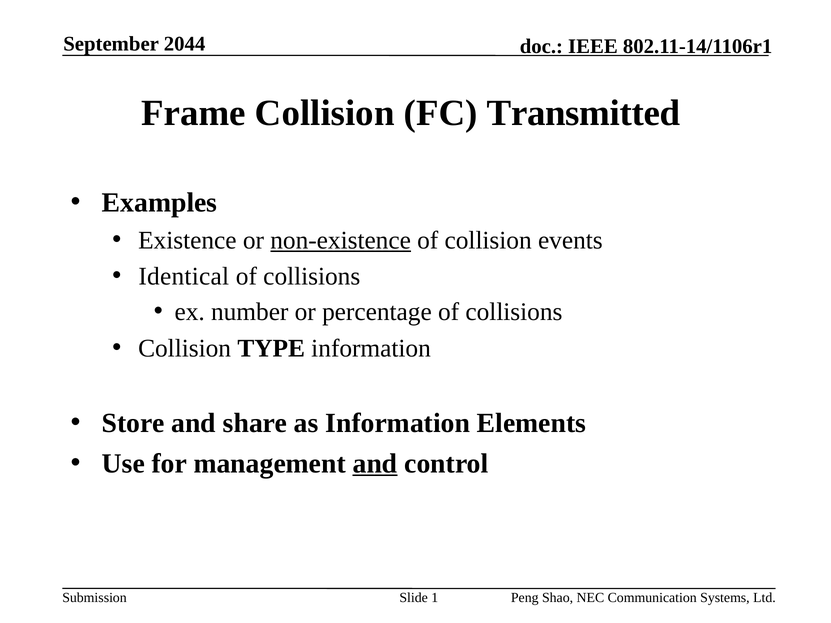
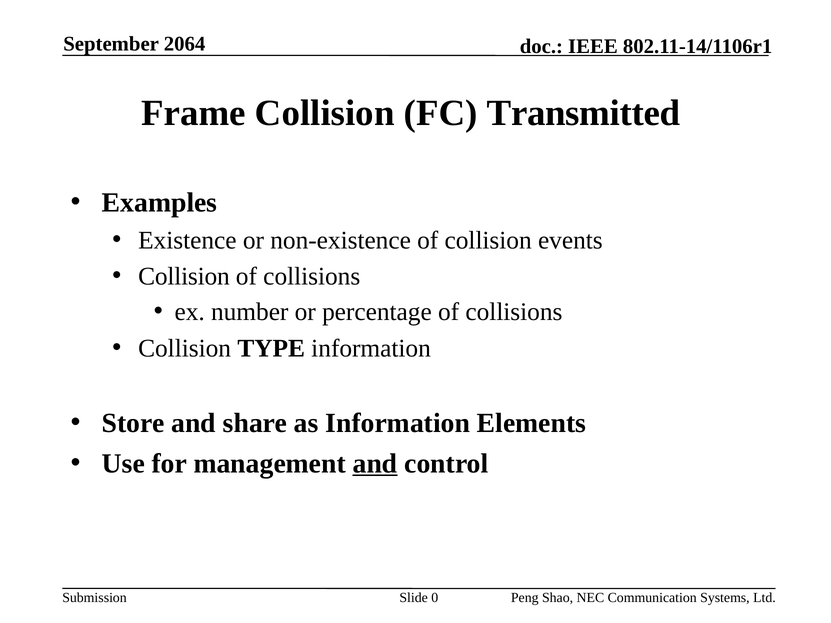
2044: 2044 -> 2064 (185, 44)
non-existence underline: present -> none (341, 240)
Identical: Identical -> Collision (184, 276)
1: 1 -> 0 (435, 598)
